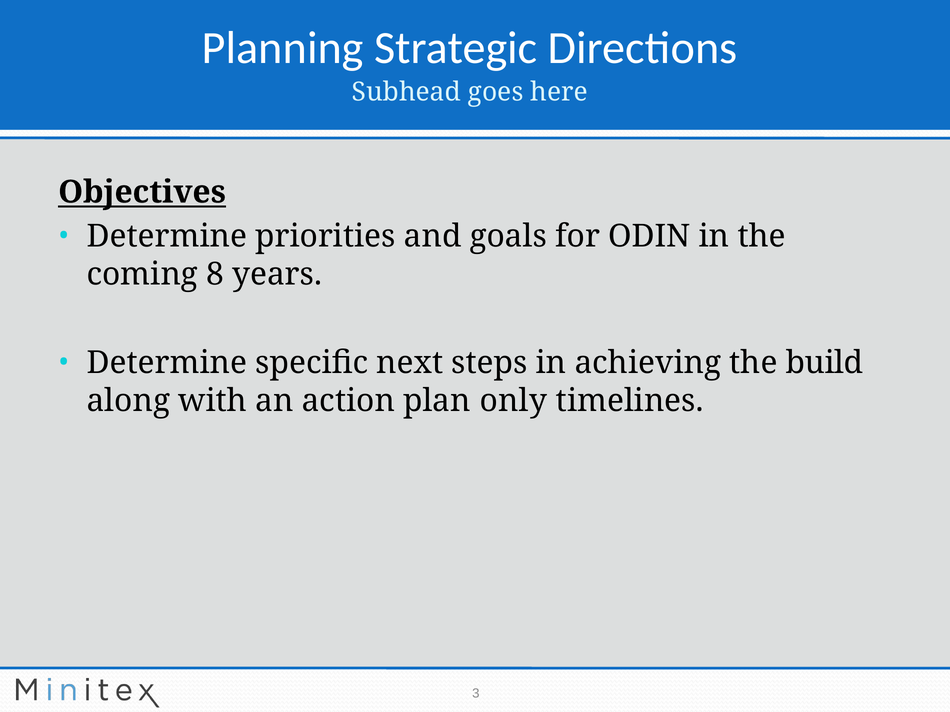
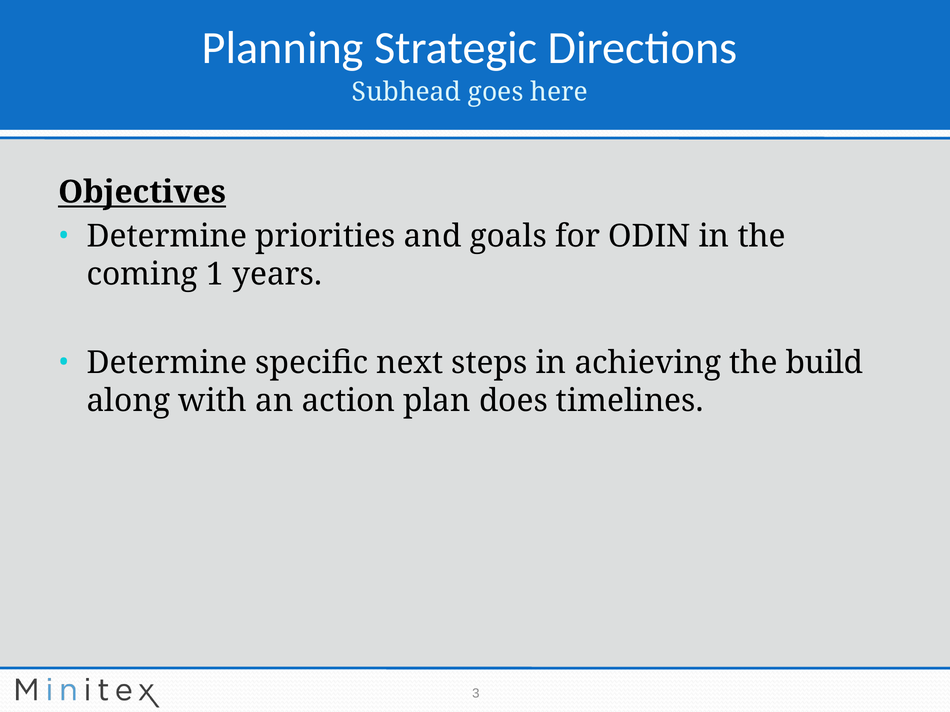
8: 8 -> 1 (215, 275)
only: only -> does (513, 401)
